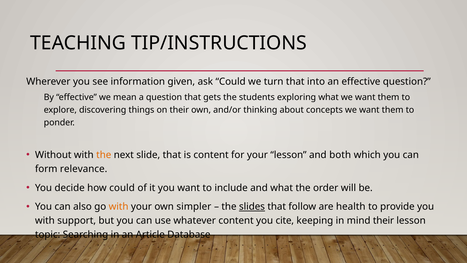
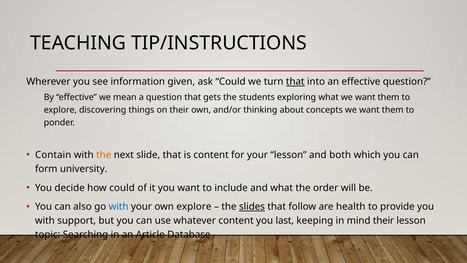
that underline: none -> present (295, 82)
Without: Without -> Contain (53, 155)
relevance: relevance -> university (84, 169)
with colour: orange -> blue (119, 206)
own simpler: simpler -> explore (194, 206)
cite: cite -> last (285, 220)
